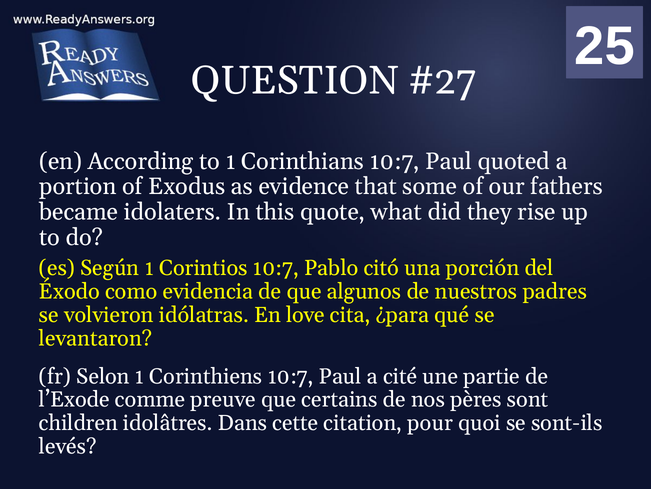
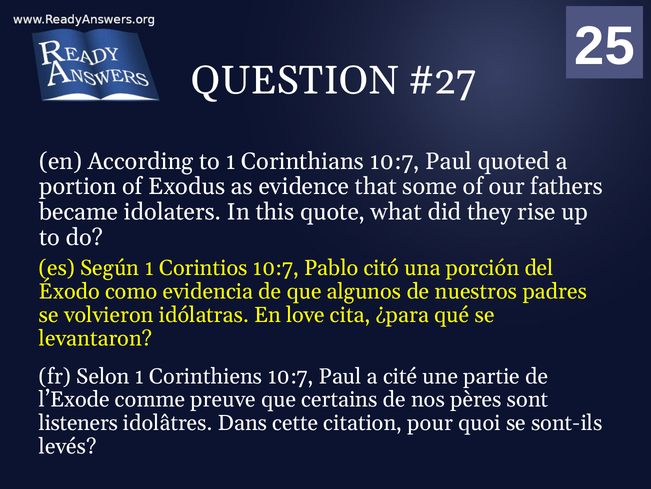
children: children -> listeners (78, 423)
